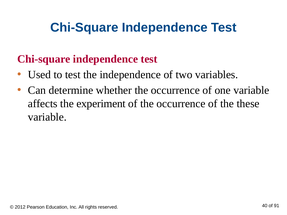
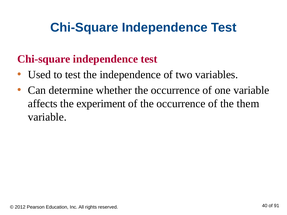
these: these -> them (248, 104)
